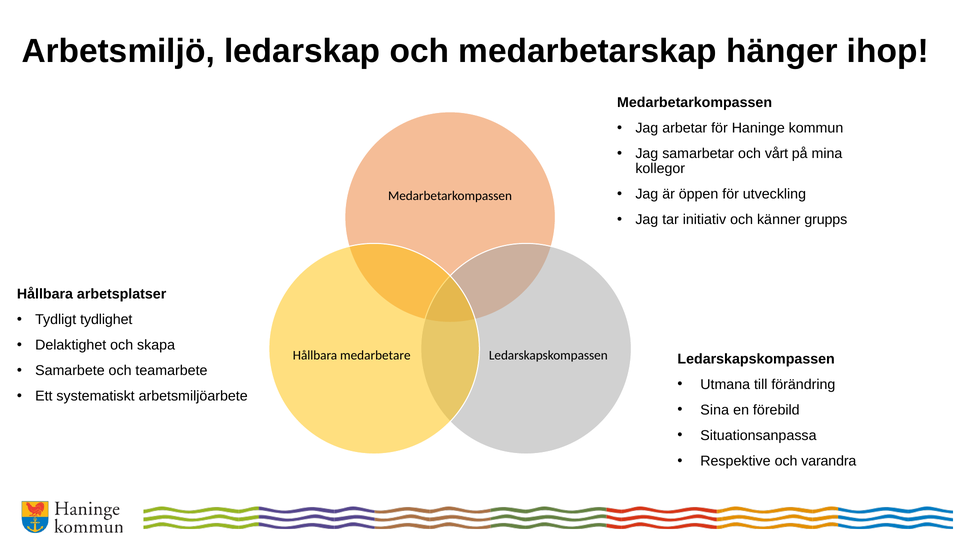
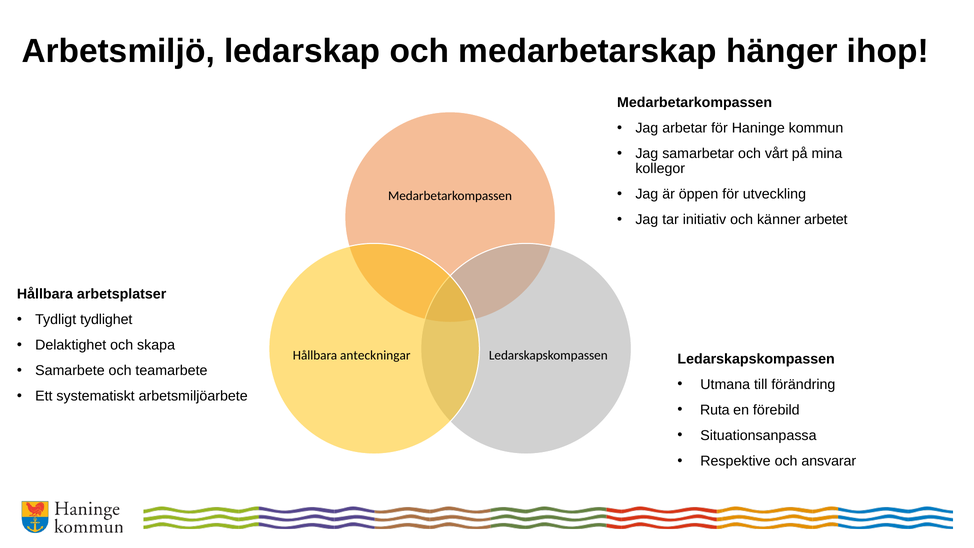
grupps: grupps -> arbetet (826, 220)
medarbetare: medarbetare -> anteckningar (375, 356)
Sina: Sina -> Ruta (715, 410)
varandra: varandra -> ansvarar (829, 461)
